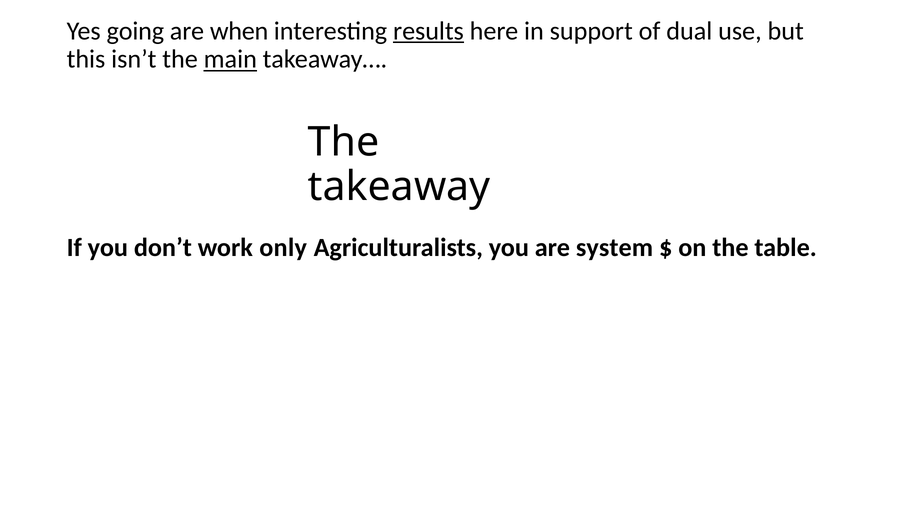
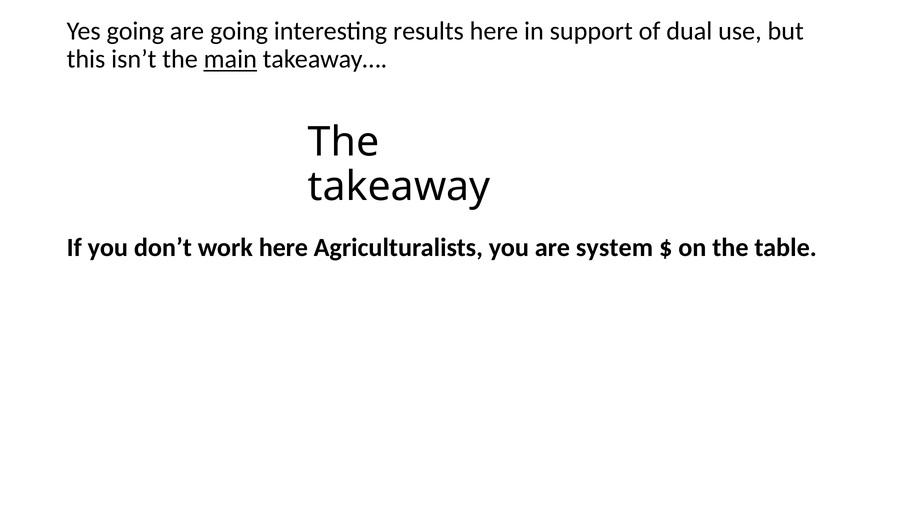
are when: when -> going (239, 31)
results underline: present -> none (428, 31)
work only: only -> here (283, 248)
